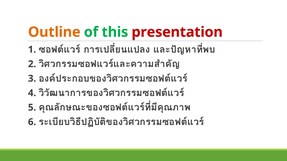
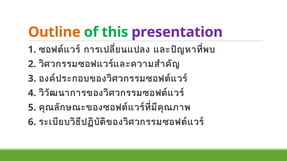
presentation colour: red -> purple (177, 32)
